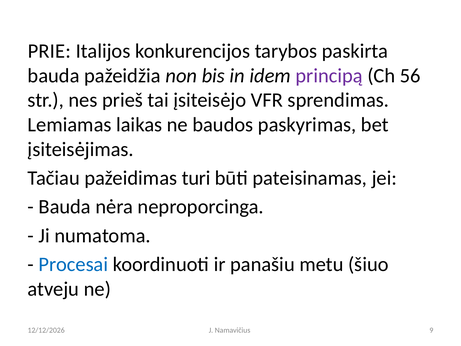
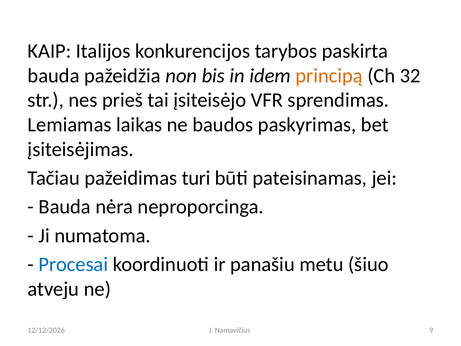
PRIE: PRIE -> KAIP (49, 51)
principą colour: purple -> orange (329, 76)
56: 56 -> 32 (410, 76)
